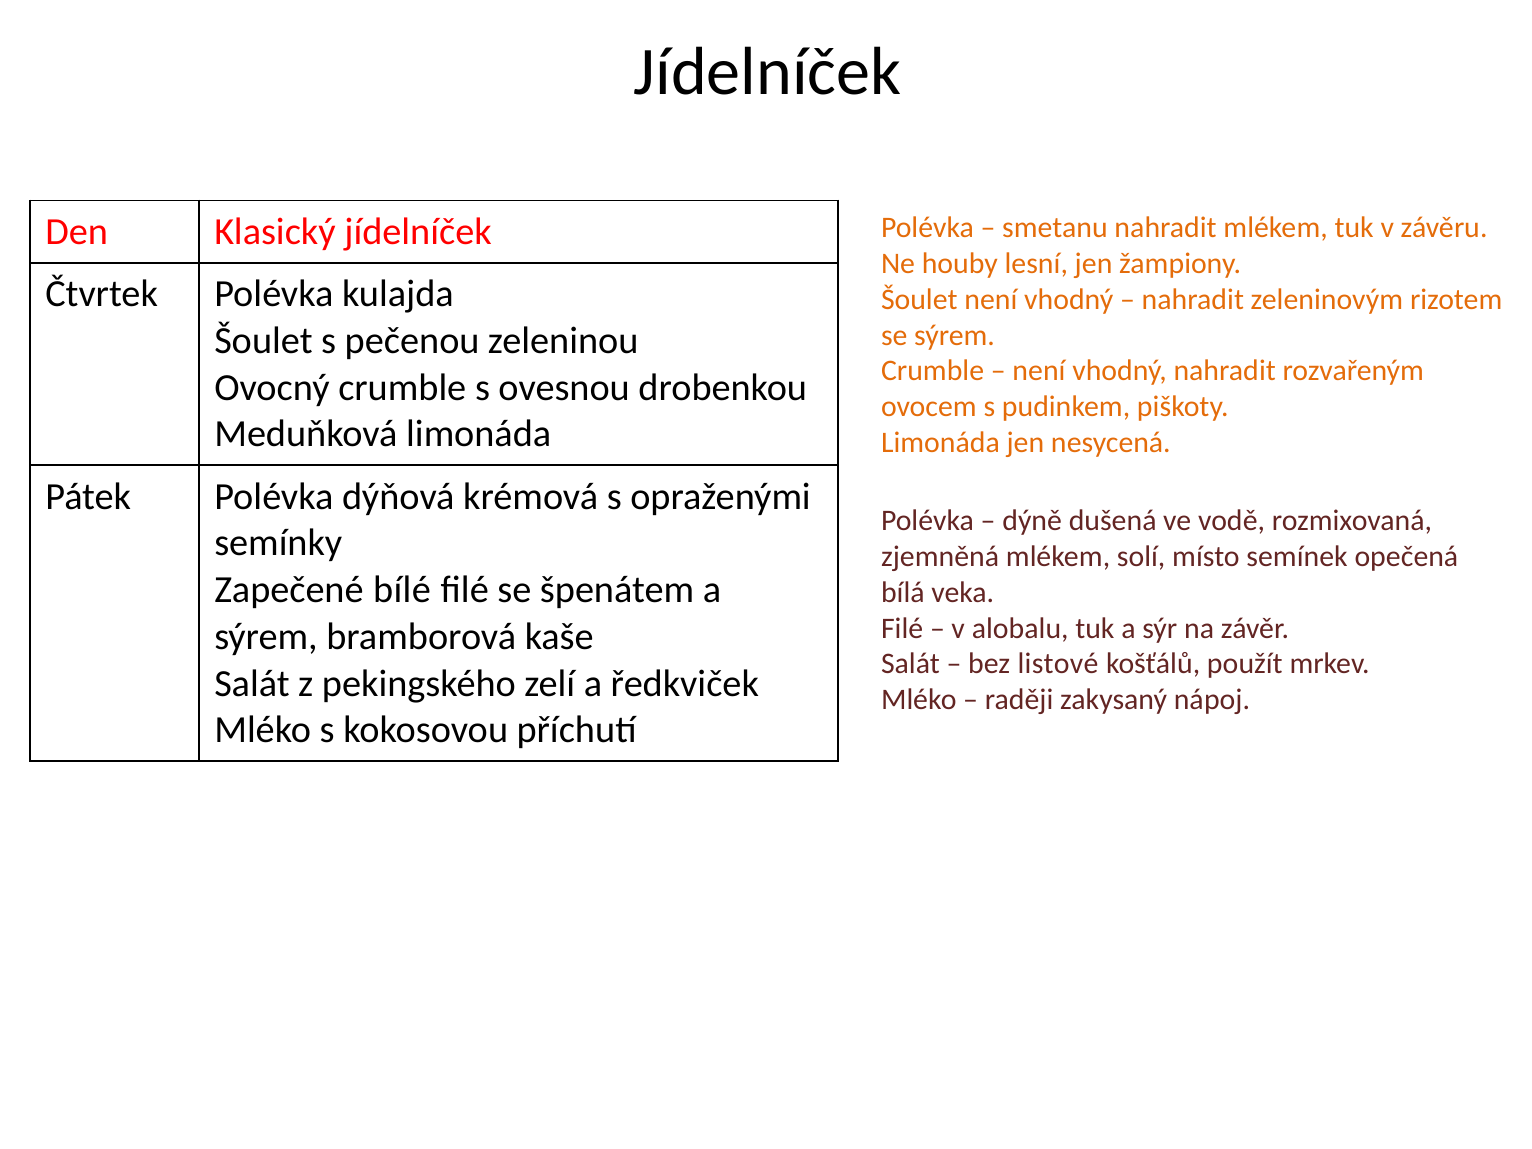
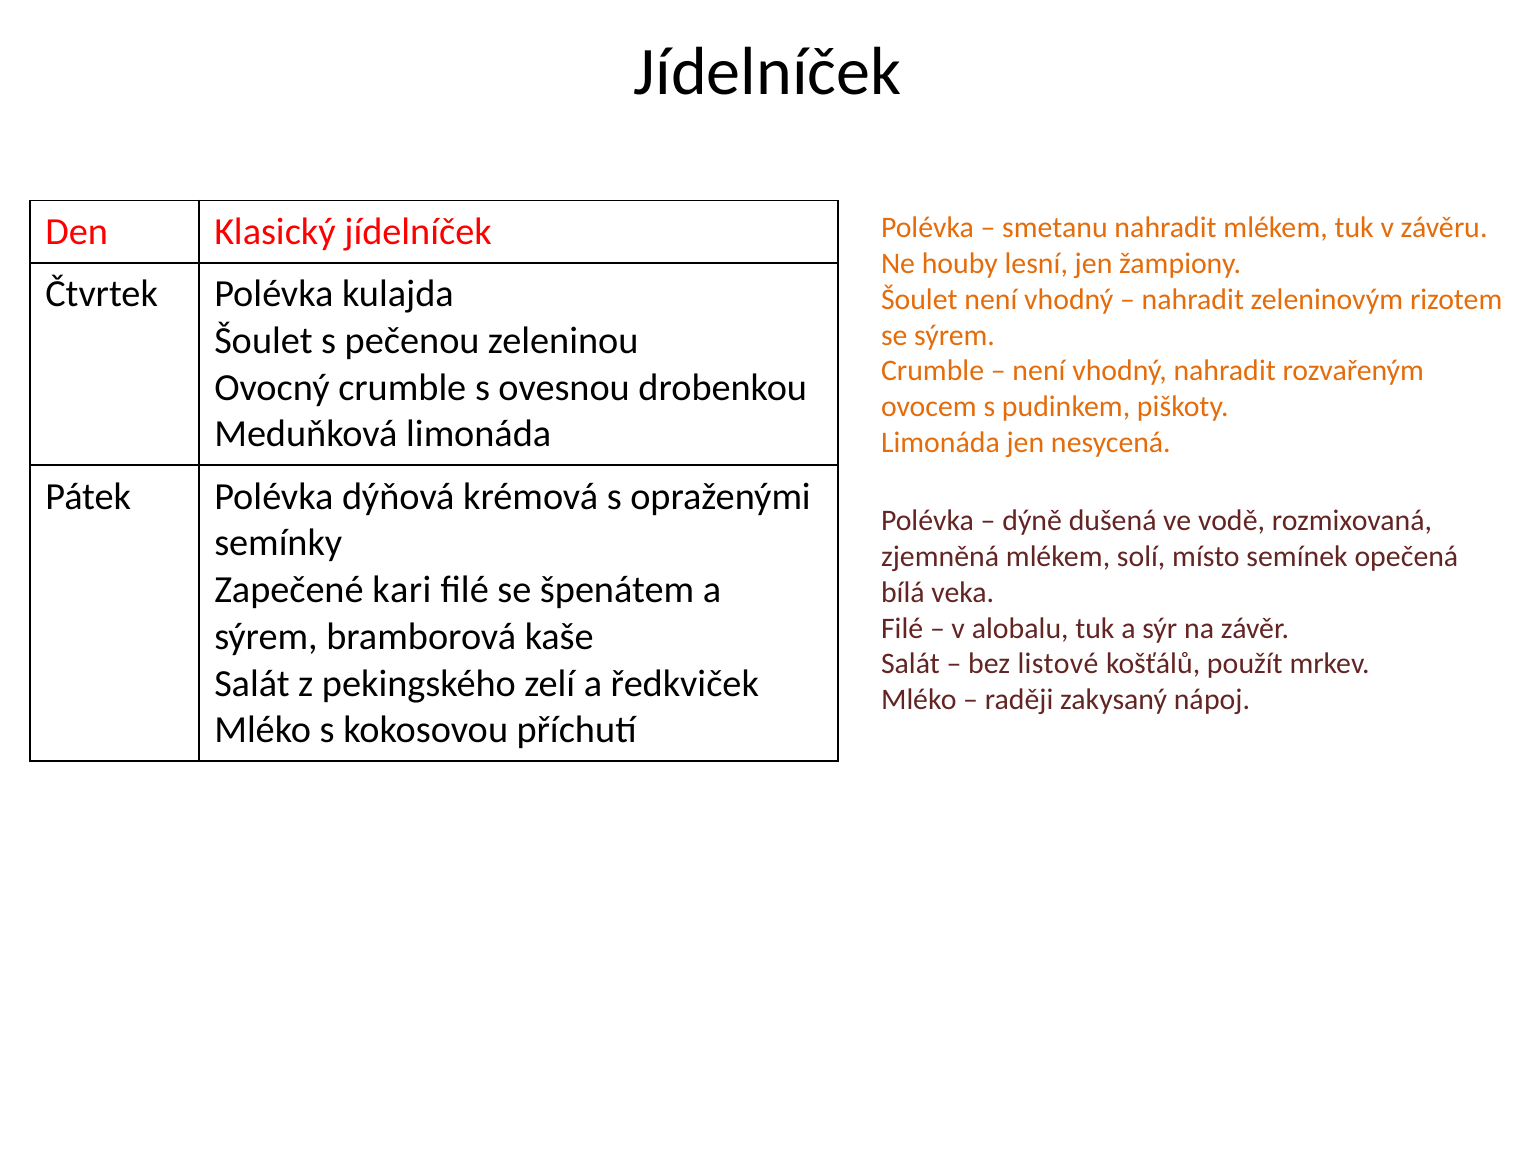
bílé: bílé -> kari (402, 590)
